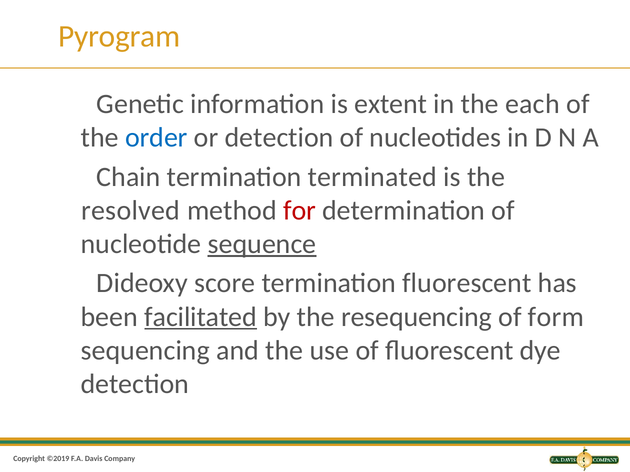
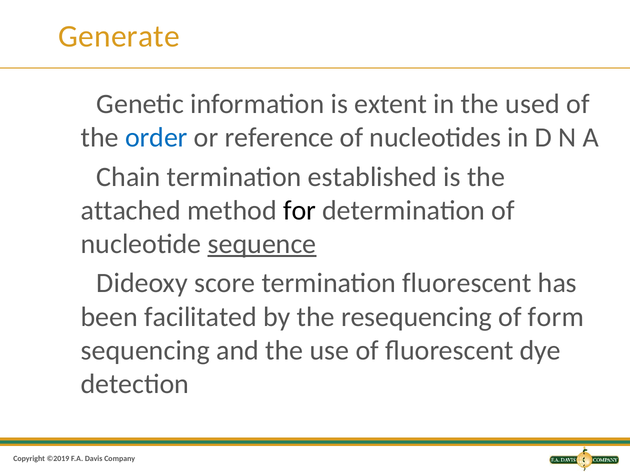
Pyrogram: Pyrogram -> Generate (119, 36)
each: each -> used (533, 104)
or detection: detection -> reference (279, 138)
terminated: terminated -> established (372, 177)
resolved: resolved -> attached (131, 211)
for colour: red -> black (300, 211)
facilitated underline: present -> none (201, 317)
